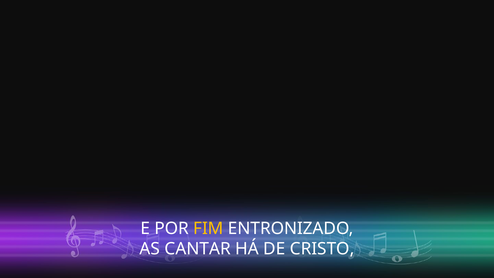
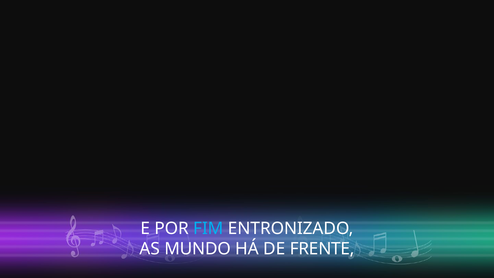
FIM colour: yellow -> light blue (208, 228)
CANTAR: CANTAR -> MUNDO (198, 249)
CRISTO: CRISTO -> FRENTE (322, 249)
